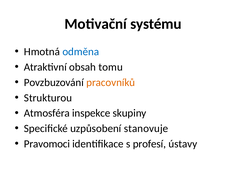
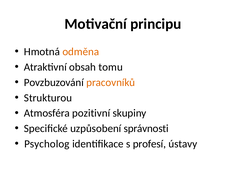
systému: systému -> principu (156, 24)
odměna colour: blue -> orange (81, 52)
inspekce: inspekce -> pozitivní (91, 113)
stanovuje: stanovuje -> správnosti (146, 128)
Pravomoci: Pravomoci -> Psycholog (47, 143)
